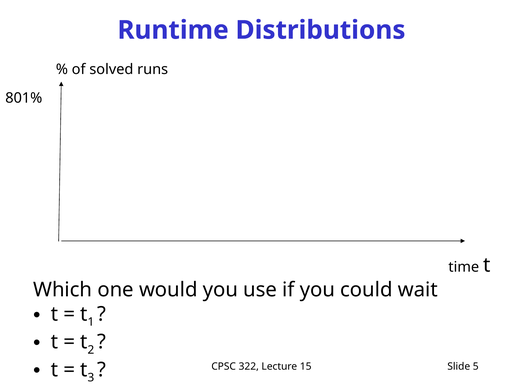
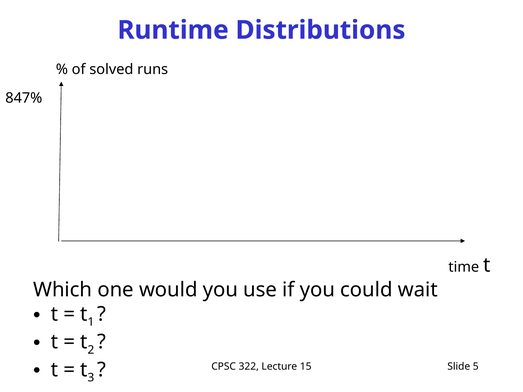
801%: 801% -> 847% (24, 98)
